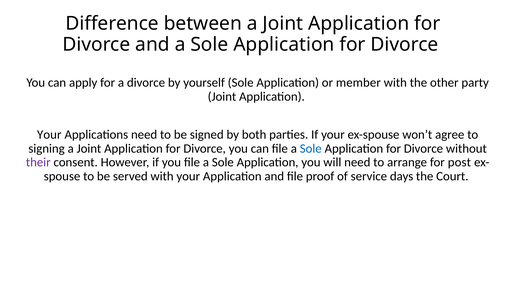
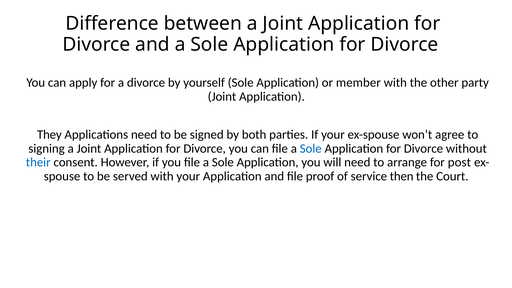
Your: Your -> They (49, 135)
their colour: purple -> blue (38, 162)
days: days -> then (402, 176)
